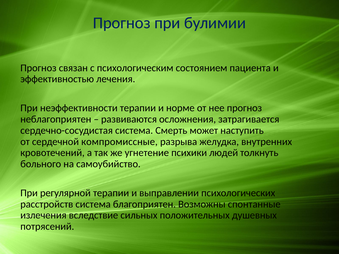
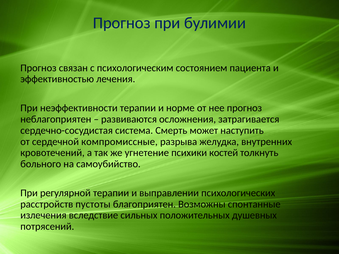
людей: людей -> костей (224, 153)
расстройств система: система -> пустоты (93, 204)
